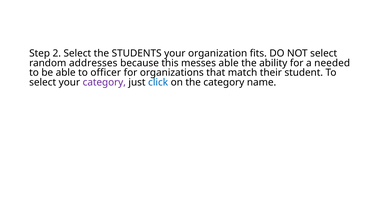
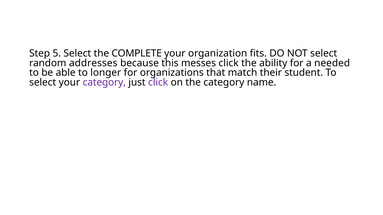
2: 2 -> 5 (57, 53)
STUDENTS: STUDENTS -> COMPLETE (137, 53)
messes able: able -> click (229, 63)
officer: officer -> longer (106, 73)
click colour: blue -> purple (158, 83)
